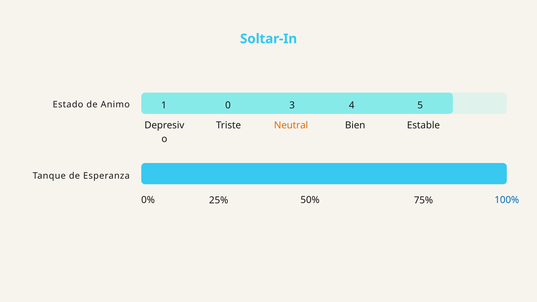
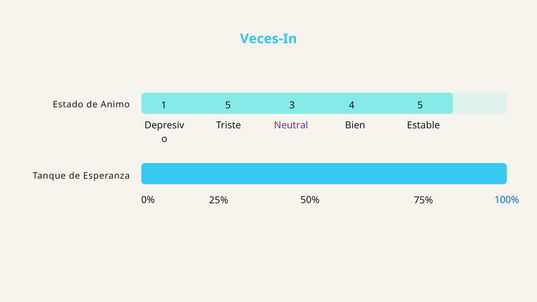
Soltar-In: Soltar-In -> Veces-In (268, 39)
1 0: 0 -> 5 (228, 105)
Neutral colour: orange -> purple (291, 125)
